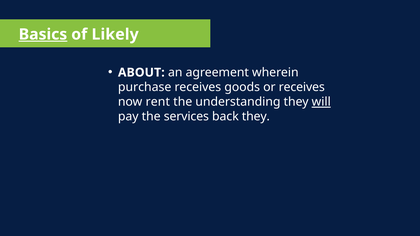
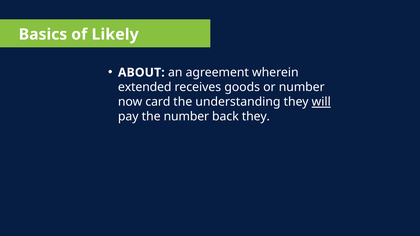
Basics underline: present -> none (43, 34)
purchase: purchase -> extended (145, 87)
or receives: receives -> number (302, 87)
rent: rent -> card (158, 102)
the services: services -> number (186, 117)
